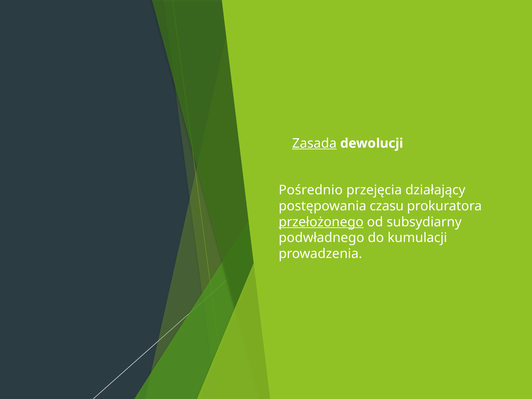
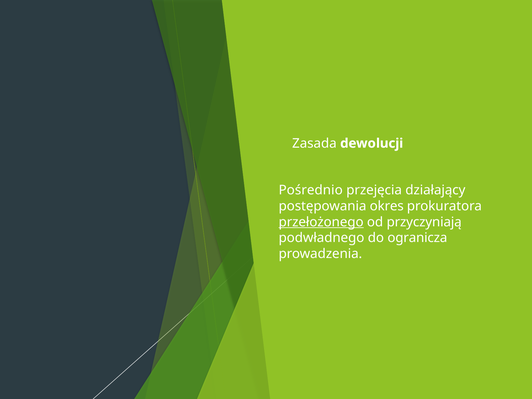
Zasada underline: present -> none (314, 143)
czasu: czasu -> okres (387, 206)
subsydiarny: subsydiarny -> przyczyniają (424, 222)
kumulacji: kumulacji -> ogranicza (417, 238)
